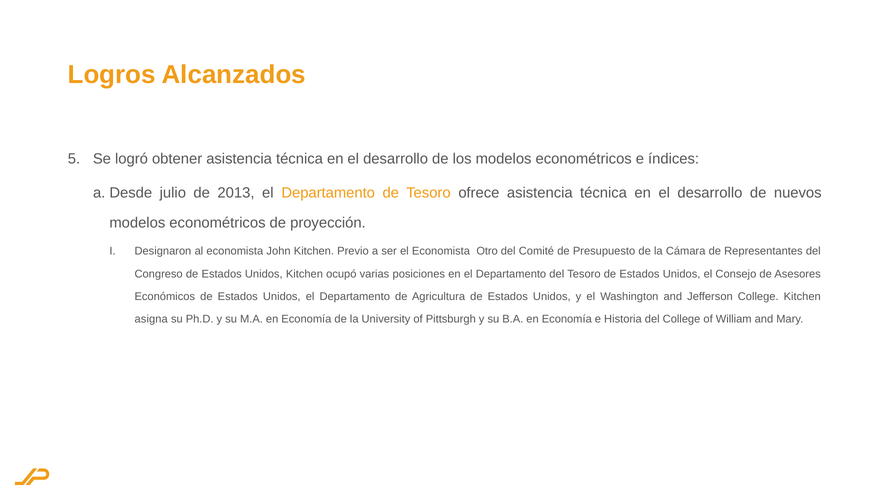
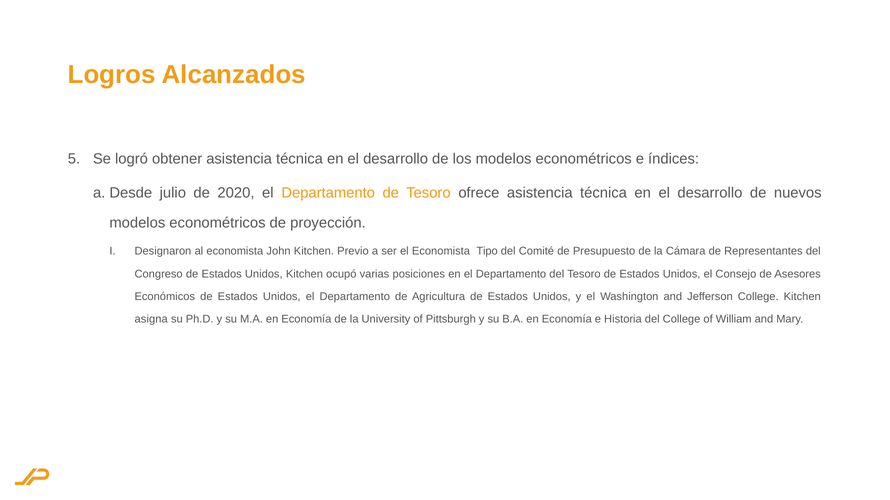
2013: 2013 -> 2020 (236, 193)
Otro: Otro -> Tipo (487, 252)
